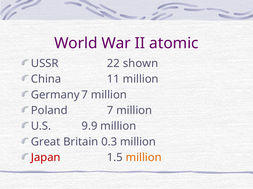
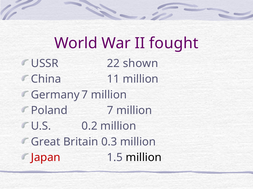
atomic: atomic -> fought (174, 43)
9.9: 9.9 -> 0.2 (90, 127)
million colour: orange -> black (144, 158)
